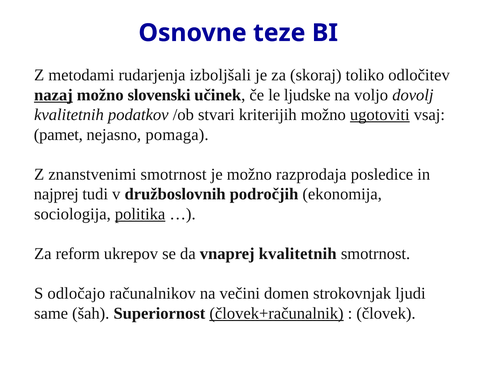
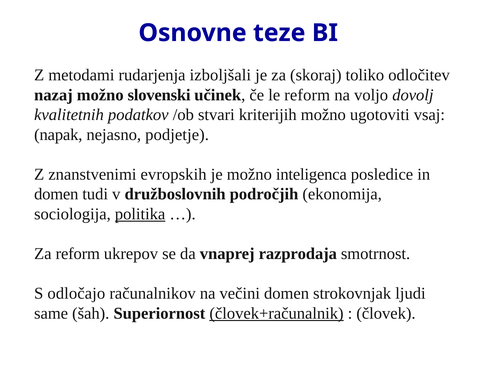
nazaj underline: present -> none (53, 95)
le ljudske: ljudske -> reform (307, 95)
ugotoviti underline: present -> none (380, 115)
pamet: pamet -> napak (58, 135)
pomaga: pomaga -> podjetje (177, 135)
znanstvenimi smotrnost: smotrnost -> evropskih (174, 174)
razprodaja: razprodaja -> inteligenca (311, 174)
najprej: najprej -> domen (56, 194)
vnaprej kvalitetnih: kvalitetnih -> razprodaja (298, 254)
